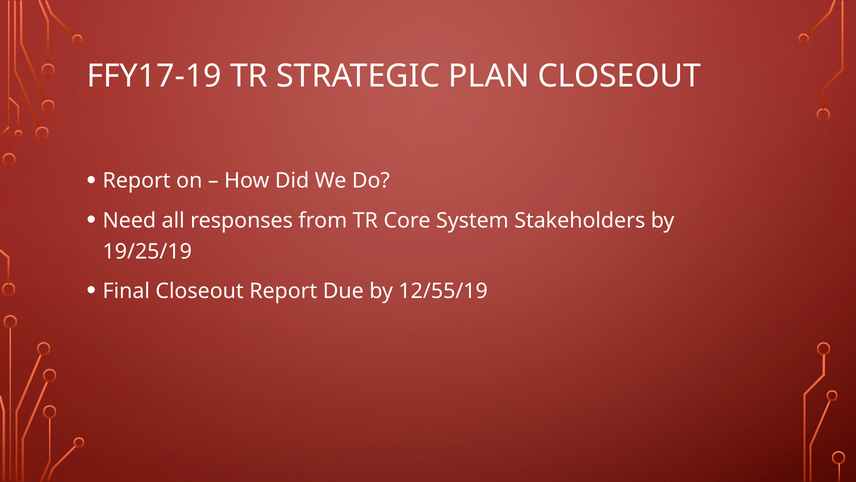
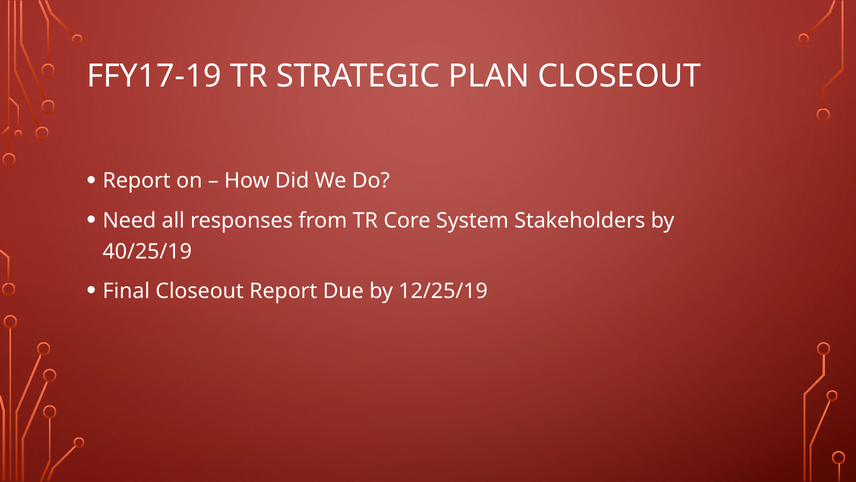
19/25/19: 19/25/19 -> 40/25/19 (147, 251)
12/55/19: 12/55/19 -> 12/25/19 (443, 291)
